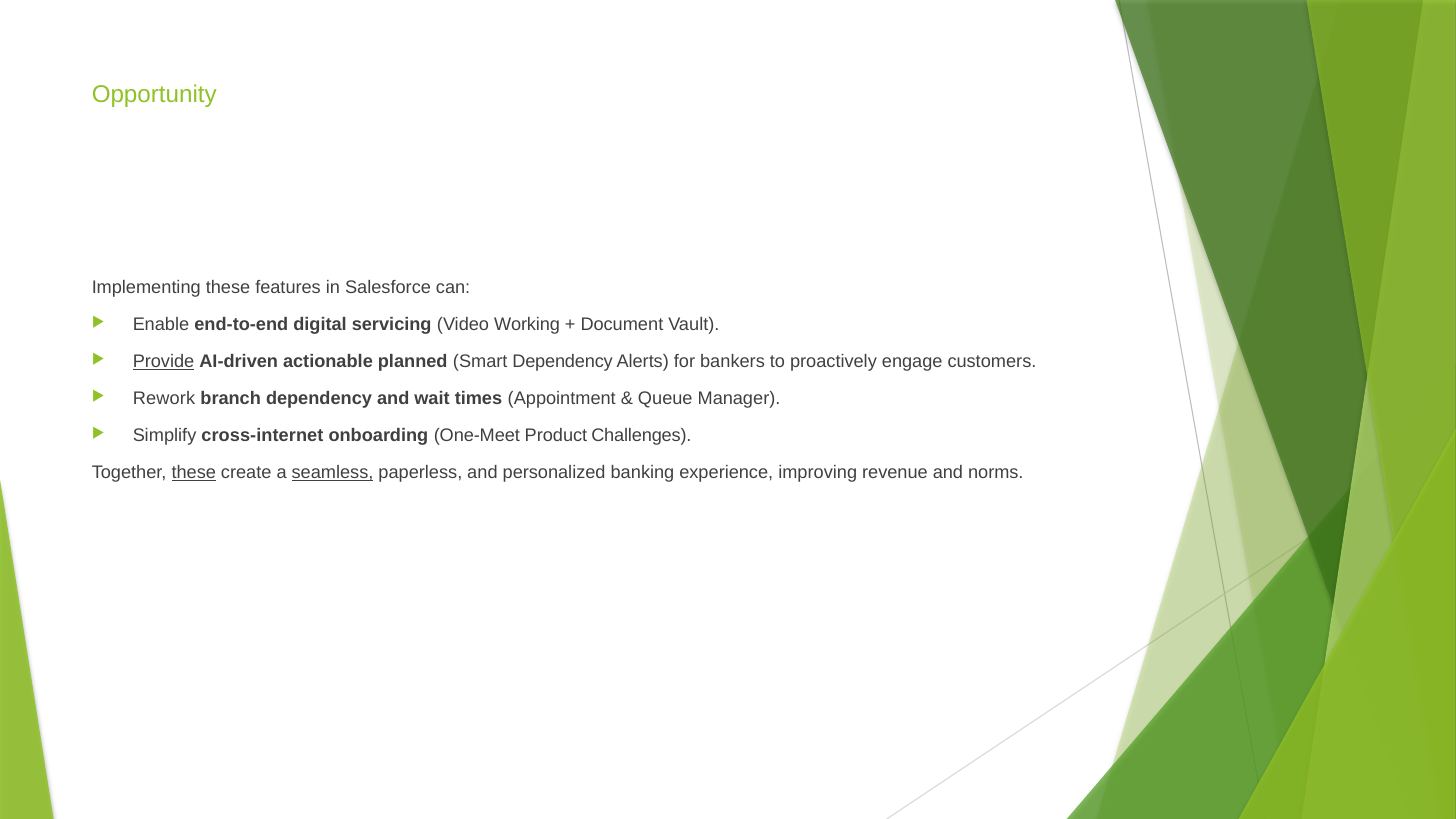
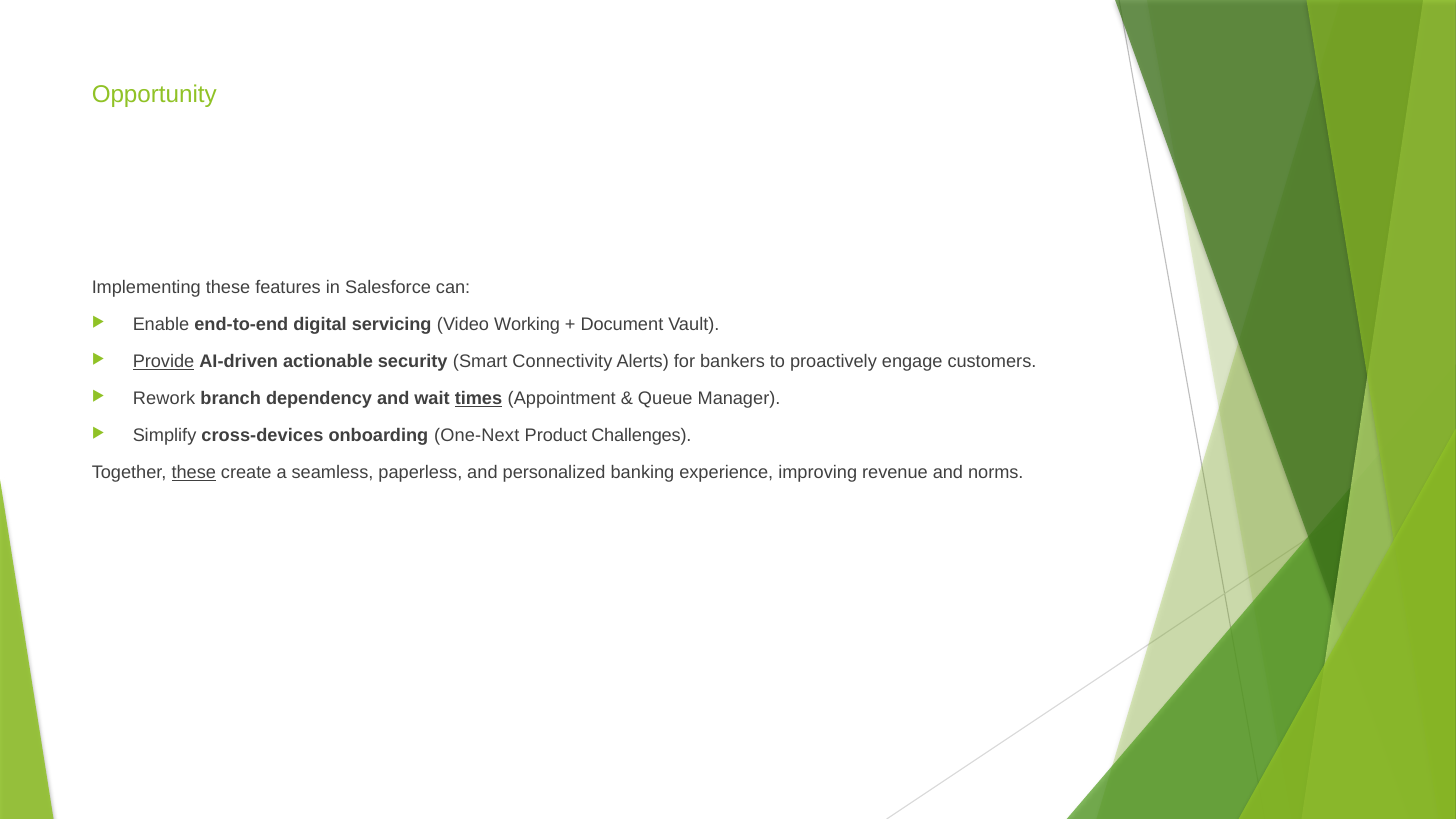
planned: planned -> security (413, 362)
Smart Dependency: Dependency -> Connectivity (562, 362)
times underline: none -> present (478, 399)
cross-internet: cross-internet -> cross-devices (262, 436)
One-Meet: One-Meet -> One-Next (477, 436)
seamless underline: present -> none (333, 473)
